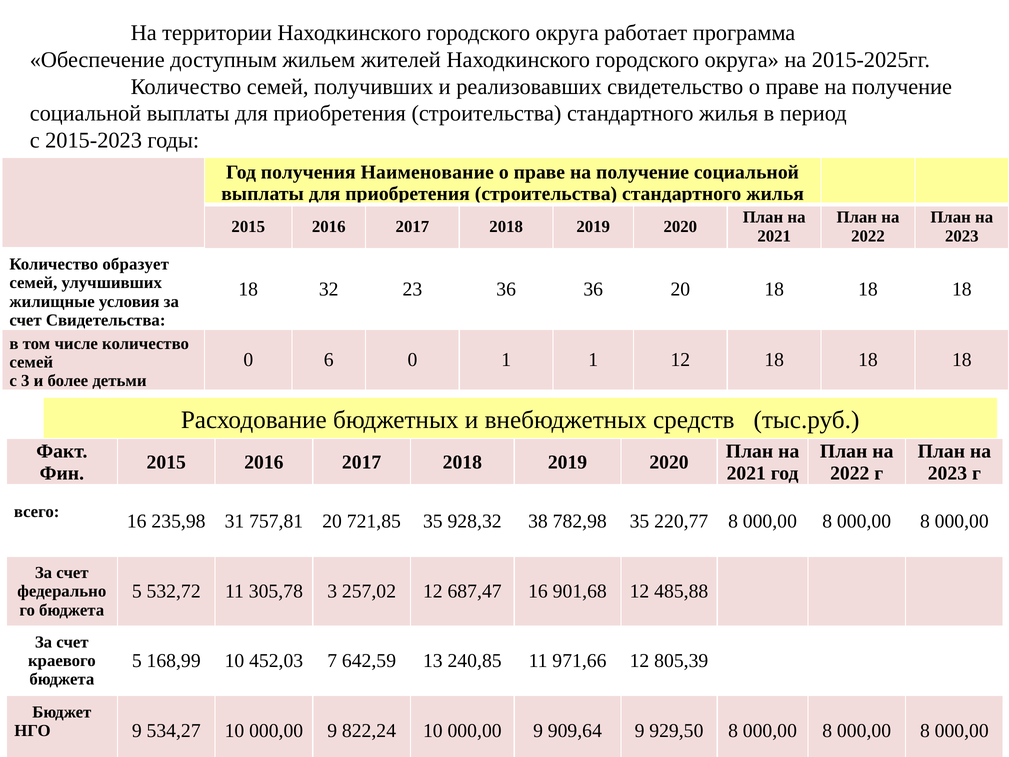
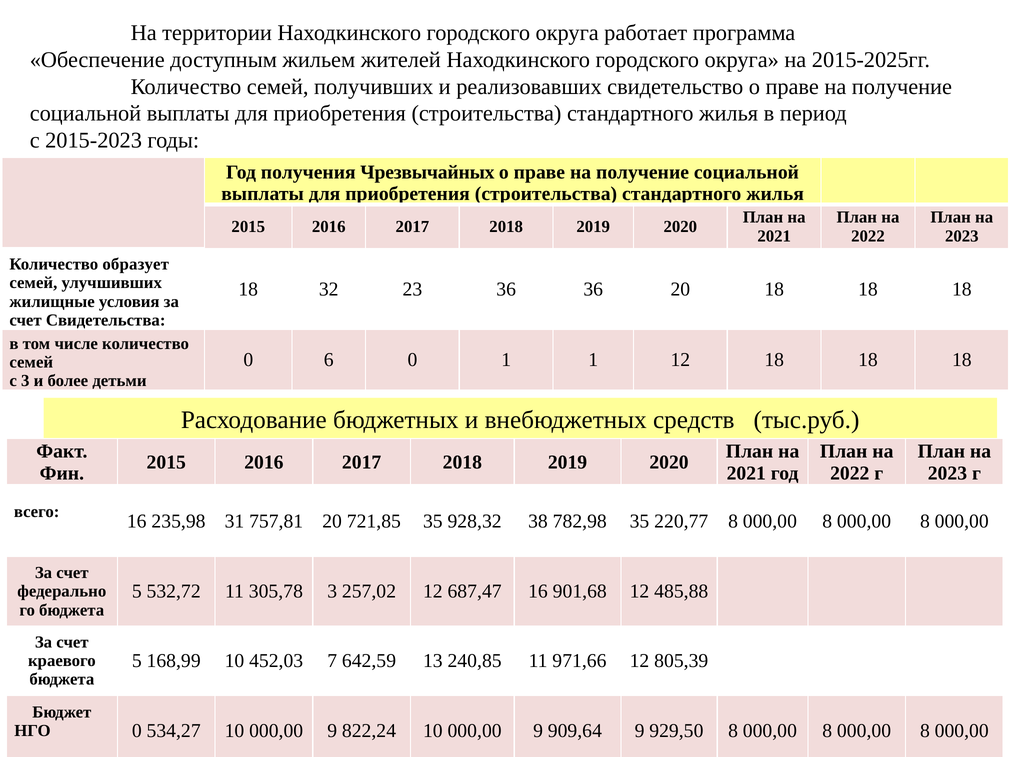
Наименование: Наименование -> Чрезвычайных (427, 172)
НГО 9: 9 -> 0 (137, 731)
